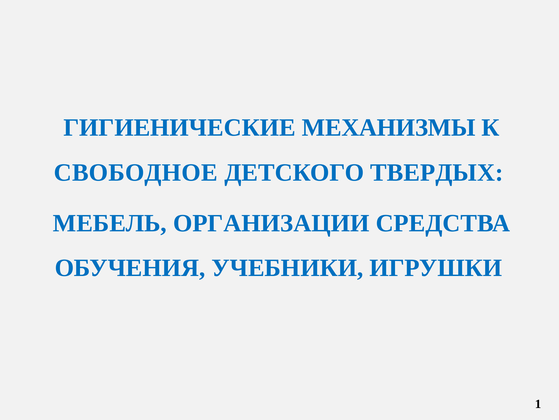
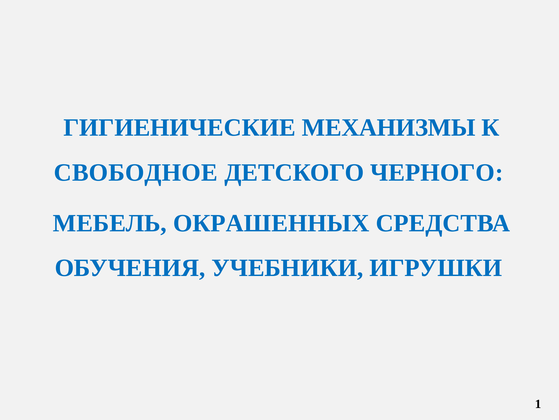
ТВЕРДЫХ: ТВЕРДЫХ -> ЧЕРНОГО (437, 172)
ОРГАНИЗАЦИИ: ОРГАНИЗАЦИИ -> ОКРАШЕННЫХ (271, 223)
